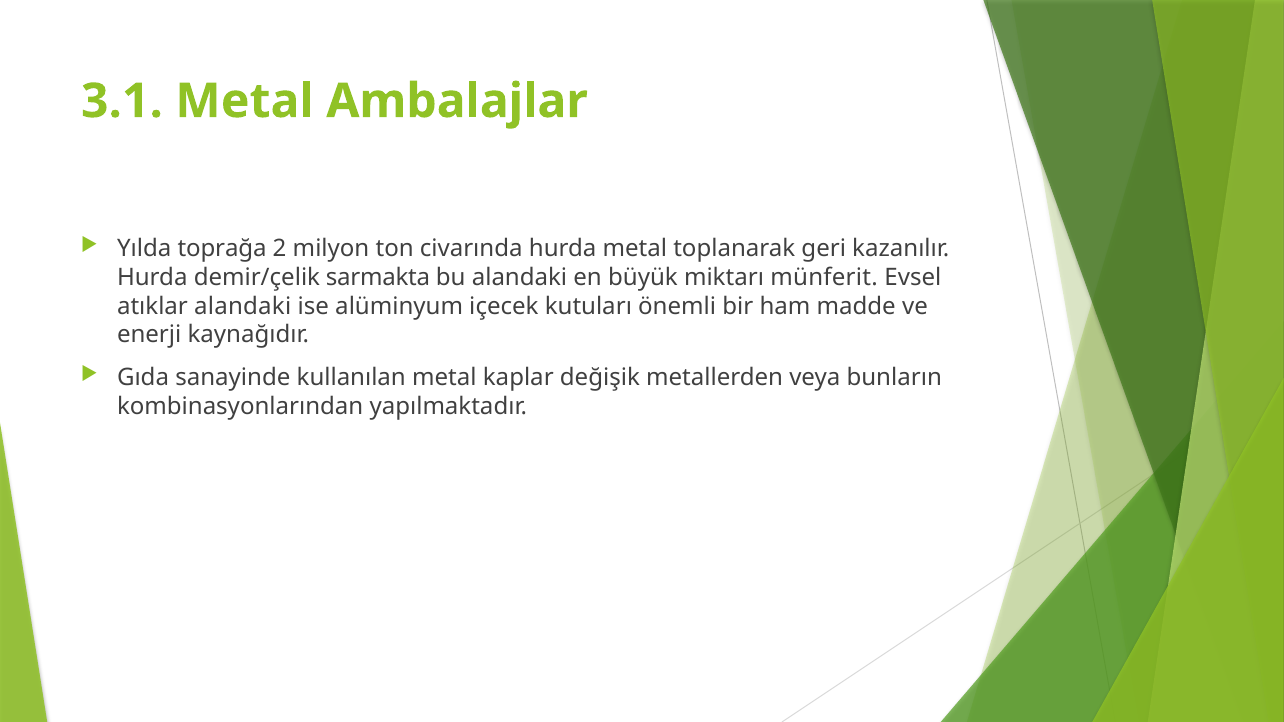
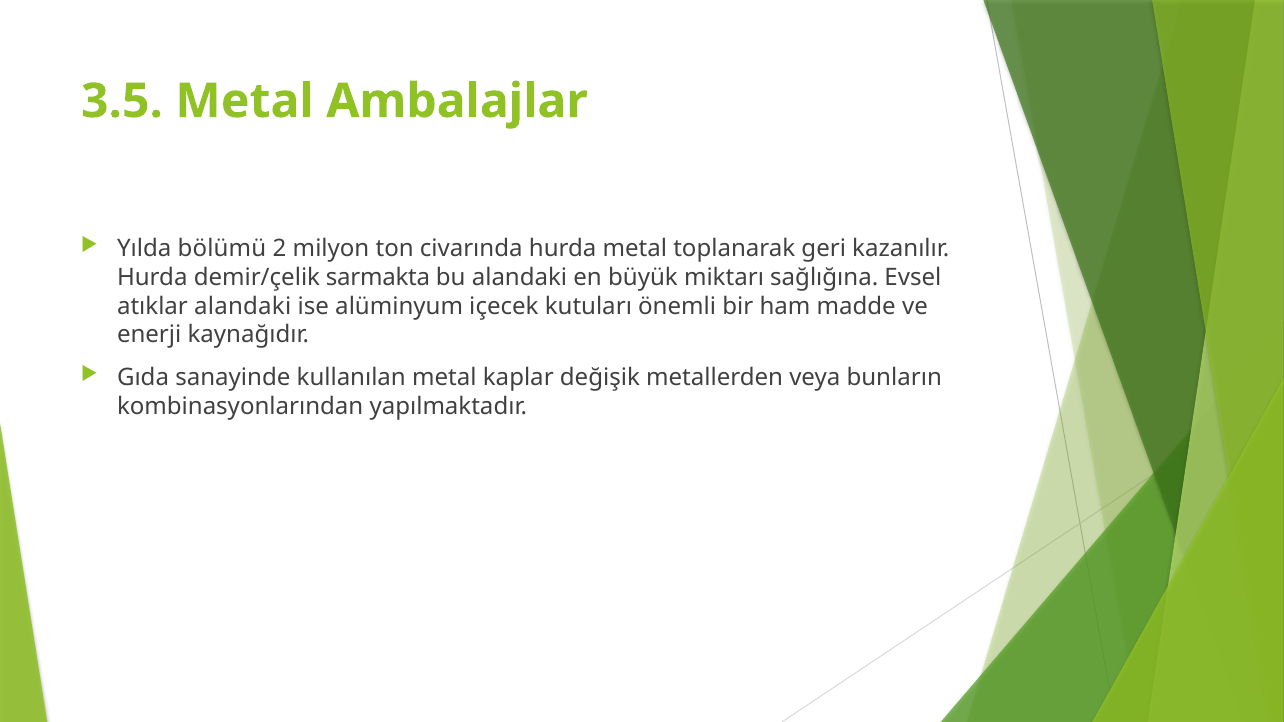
3.1: 3.1 -> 3.5 (122, 101)
toprağa: toprağa -> bölümü (222, 248)
münferit: münferit -> sağlığına (824, 277)
